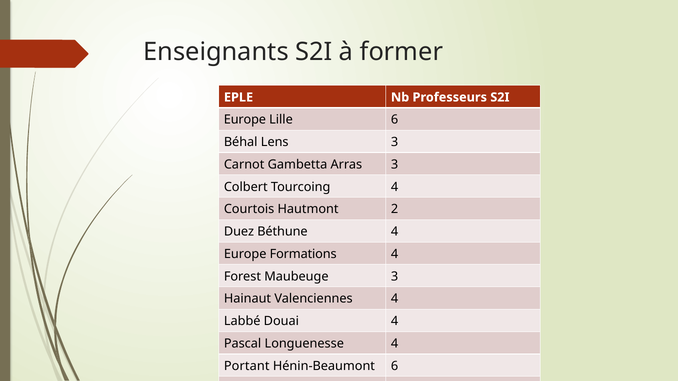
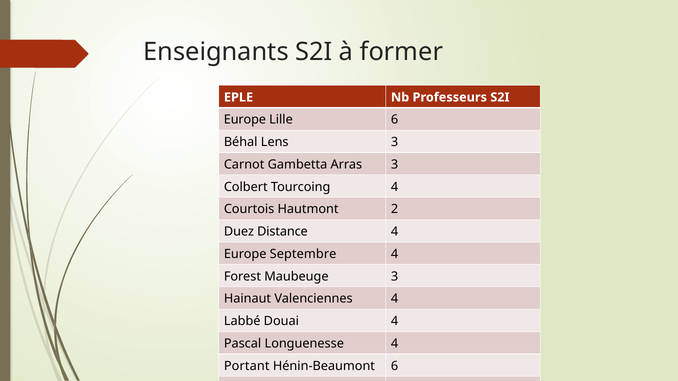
Béthune: Béthune -> Distance (282, 232)
Formations: Formations -> Septembre (303, 254)
